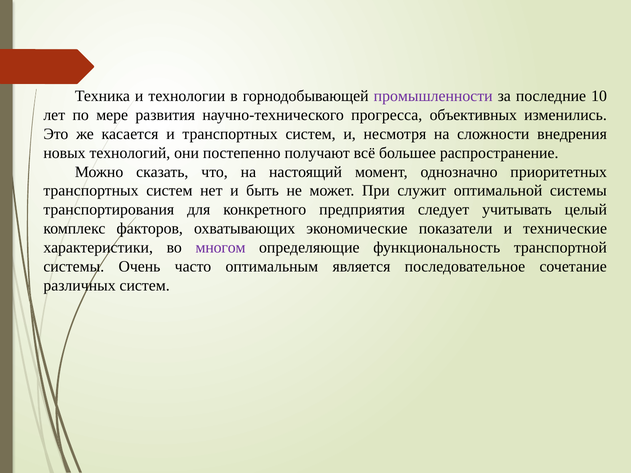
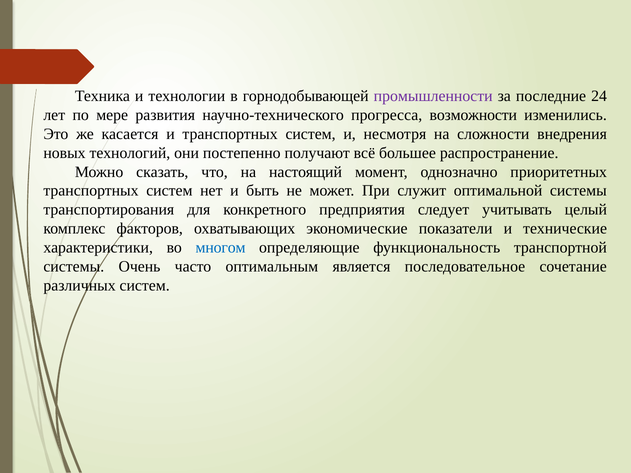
10: 10 -> 24 (599, 96)
объективных: объективных -> возможности (473, 115)
многом colour: purple -> blue (221, 248)
